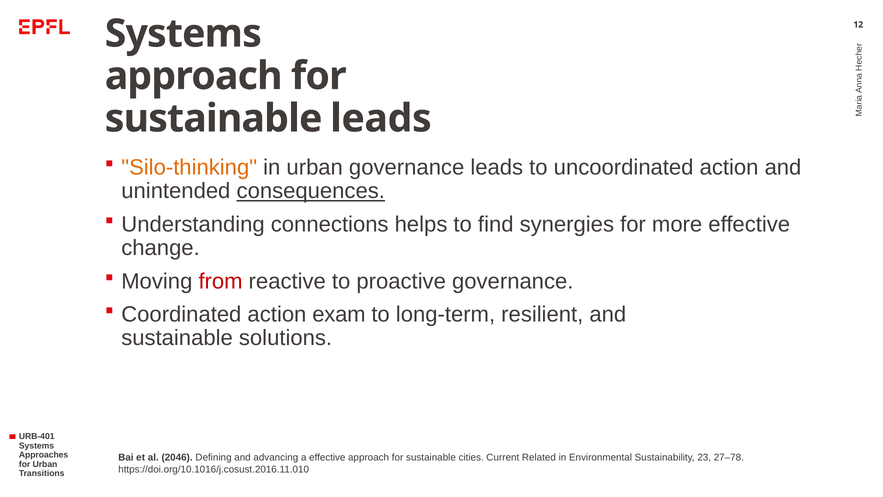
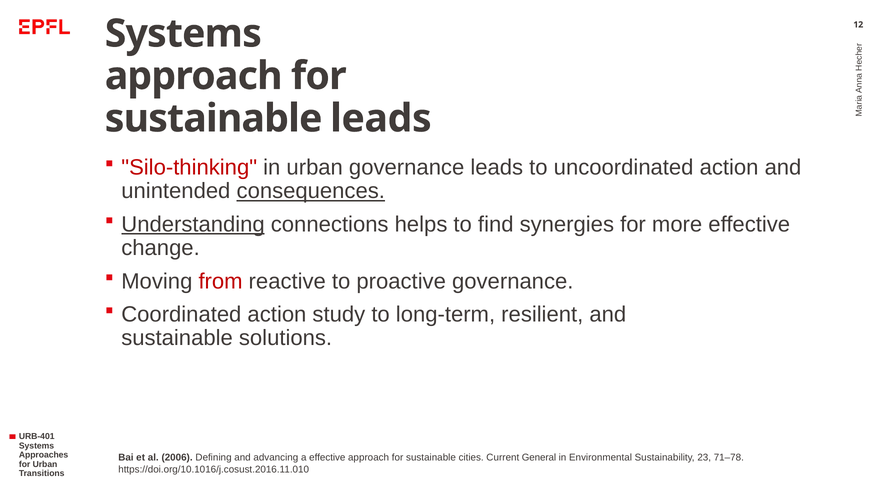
Silo-thinking colour: orange -> red (189, 167)
Understanding underline: none -> present (193, 224)
exam: exam -> study (339, 314)
2046: 2046 -> 2006 (177, 457)
Related: Related -> General (539, 457)
27–78: 27–78 -> 71–78 (729, 457)
